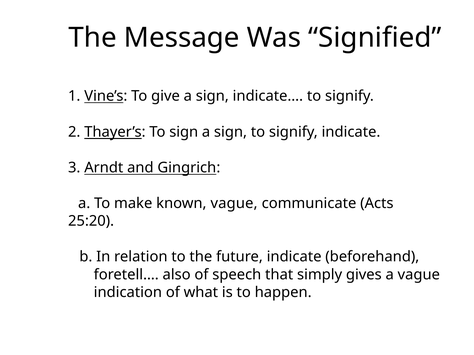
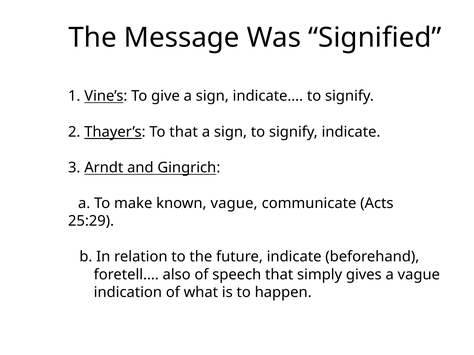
To sign: sign -> that (184, 132)
25:20: 25:20 -> 25:29 (91, 221)
